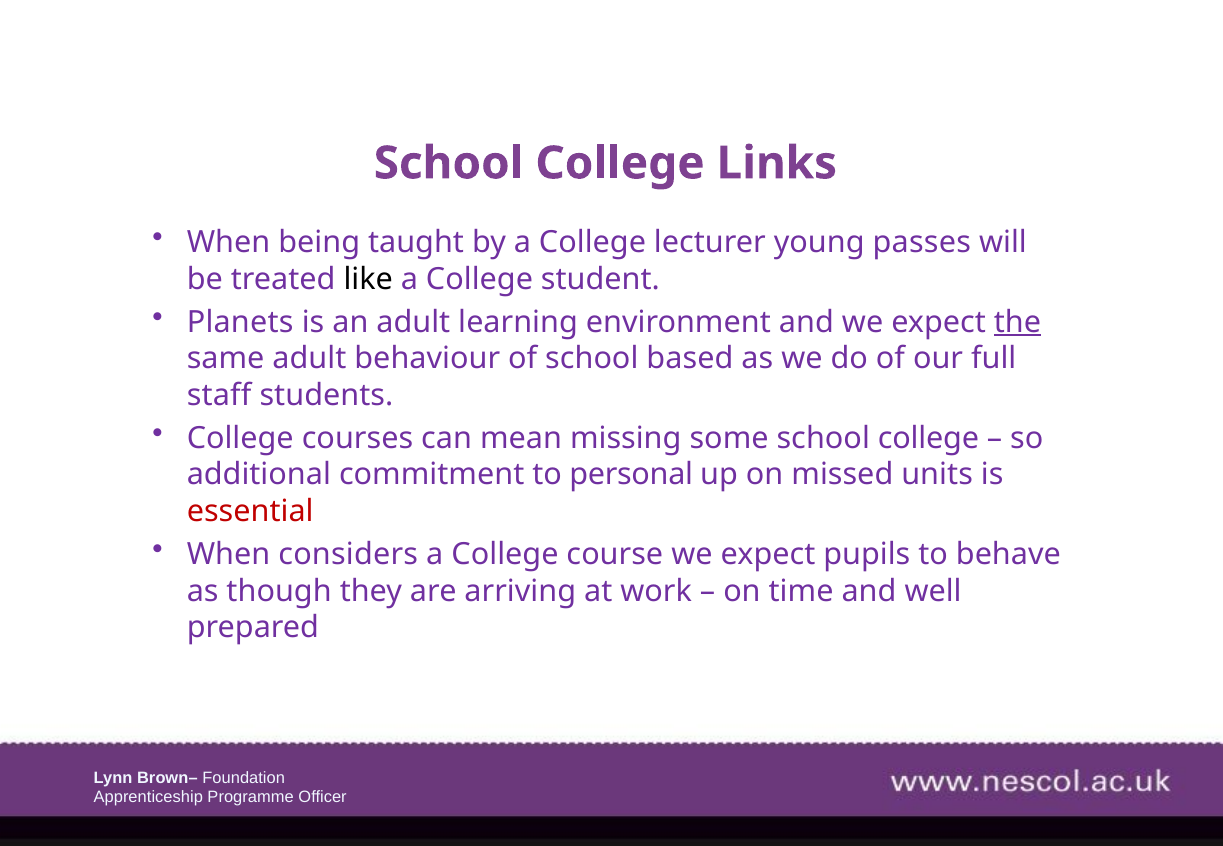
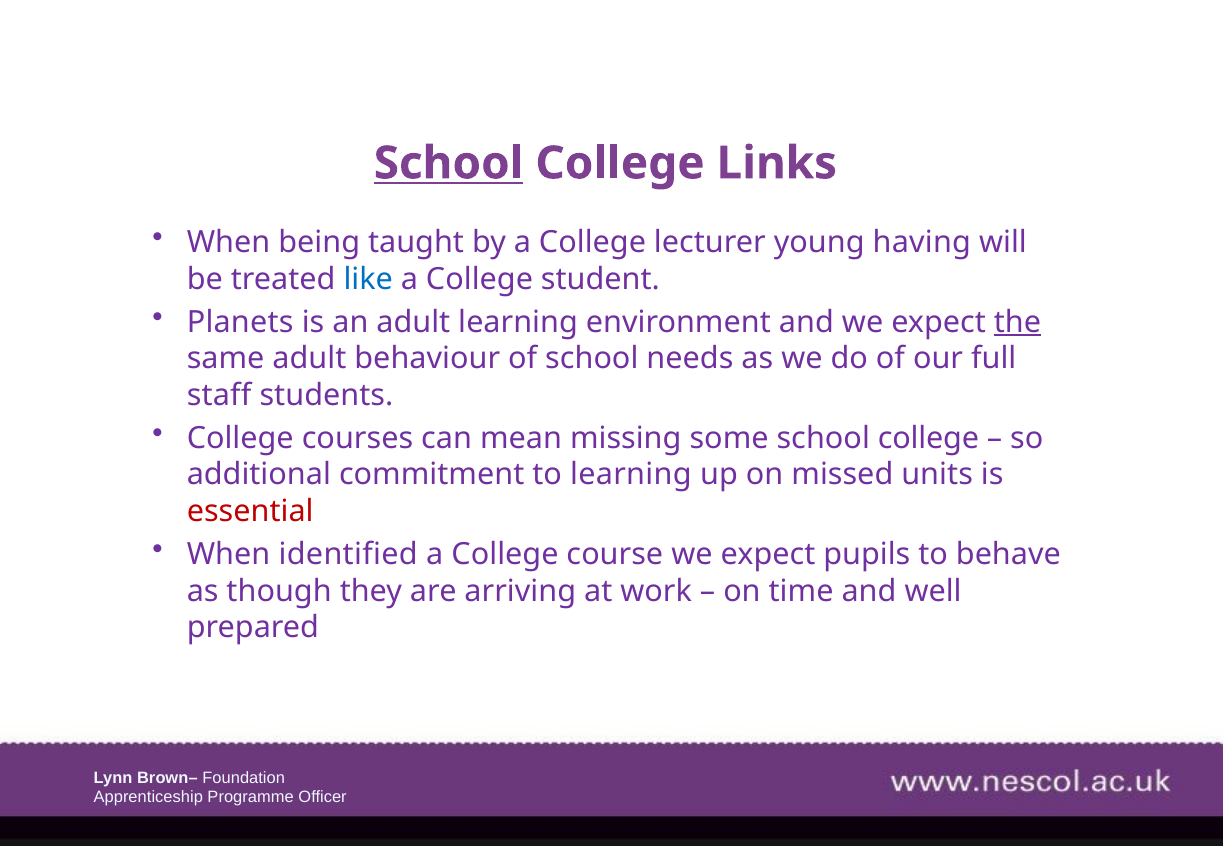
School underline: none -> present (449, 163)
passes: passes -> having (922, 243)
like colour: black -> blue (368, 279)
based: based -> needs (690, 359)
to personal: personal -> learning (631, 475)
considers: considers -> identified (348, 555)
